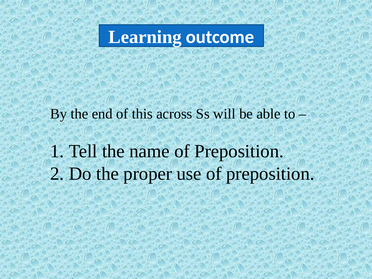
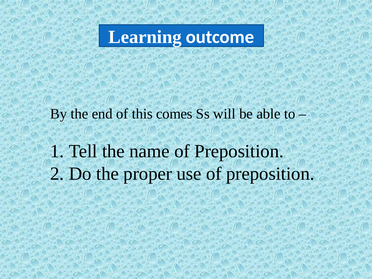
across: across -> comes (174, 114)
